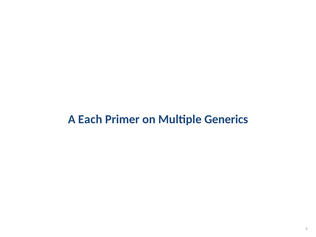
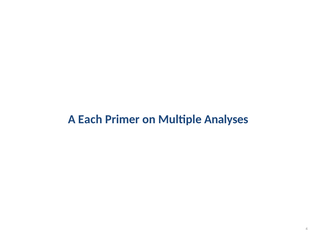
Generics: Generics -> Analyses (226, 119)
